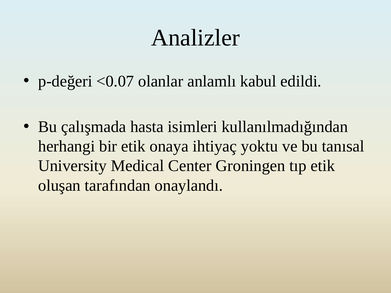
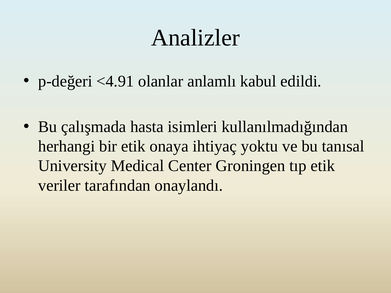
<0.07: <0.07 -> <4.91 (115, 81)
oluşan: oluşan -> veriler (59, 186)
